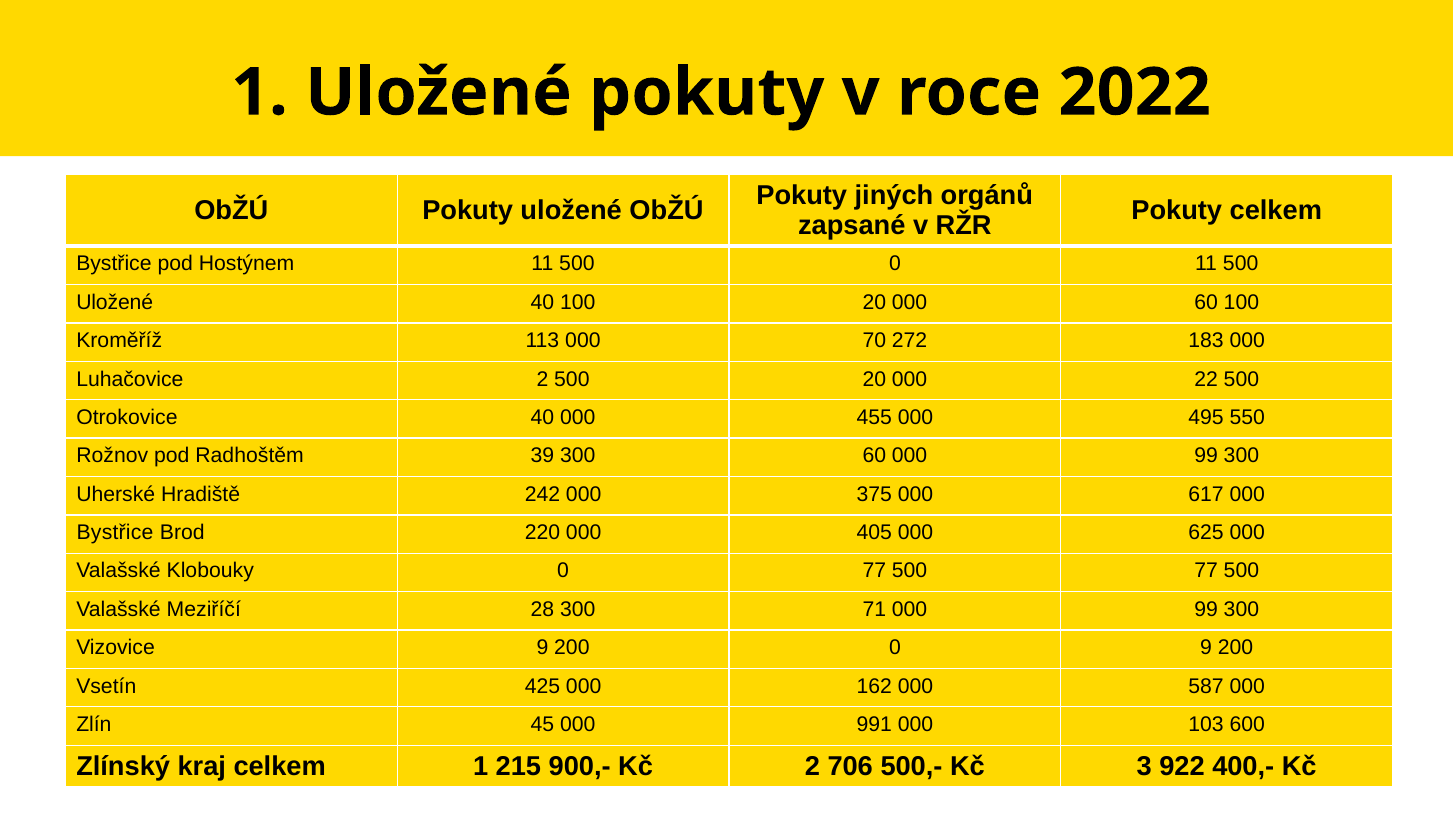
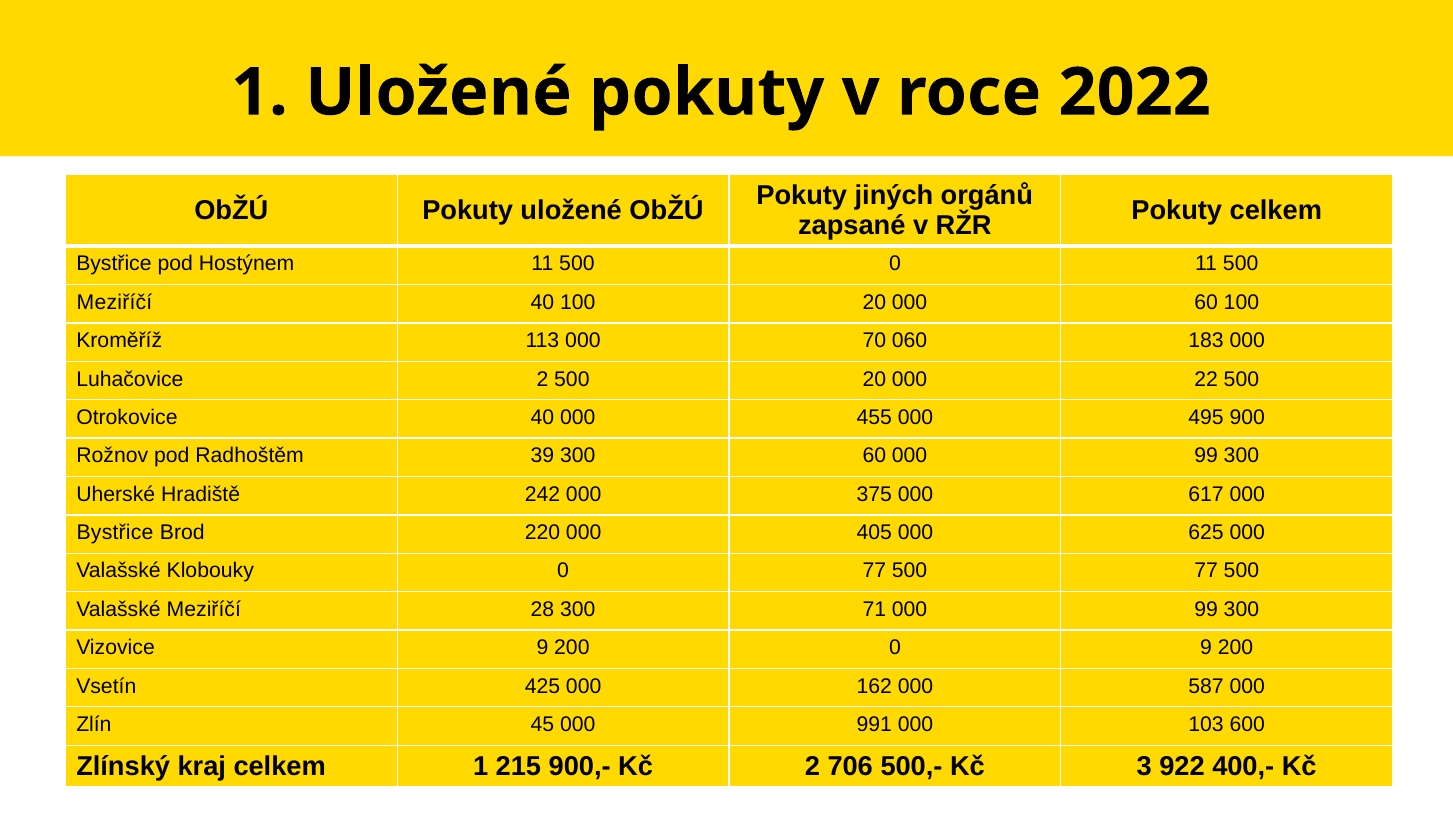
Uložené: Uložené -> Meziříčí (114, 302)
272: 272 -> 060 (910, 341)
550: 550 -> 900 (1247, 418)
